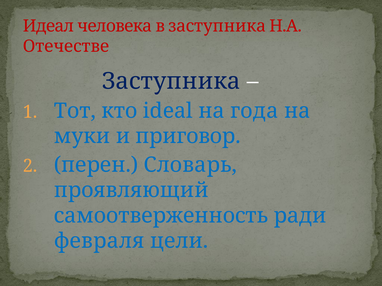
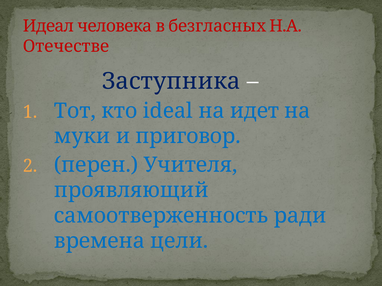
в заступника: заступника -> безгласных (217, 26)
года: года -> идет (254, 111)
Словарь: Словарь -> Учителя (190, 165)
февраля: февраля -> времена (99, 241)
